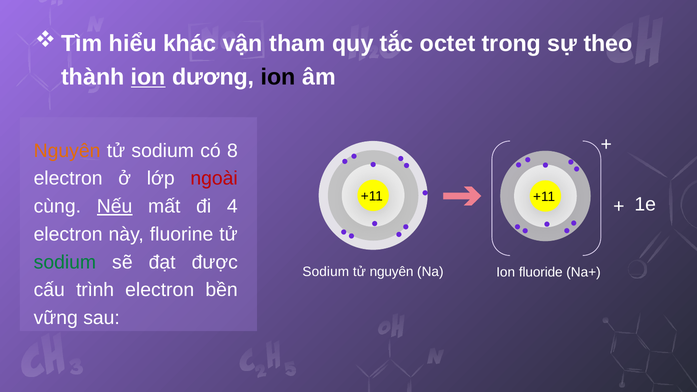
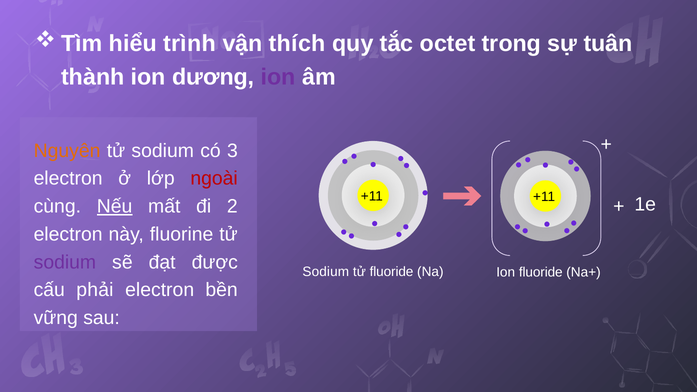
khác: khác -> trình (189, 44)
tham: tham -> thích (297, 44)
theo: theo -> tuân (608, 44)
ion underline: present -> none (148, 77)
ion colour: black -> purple (278, 77)
8: 8 -> 3 (233, 151)
4: 4 -> 2 (232, 206)
sodium colour: green -> purple (65, 262)
tử nguyên: nguyên -> fluoride (392, 272)
trình: trình -> phải (95, 290)
